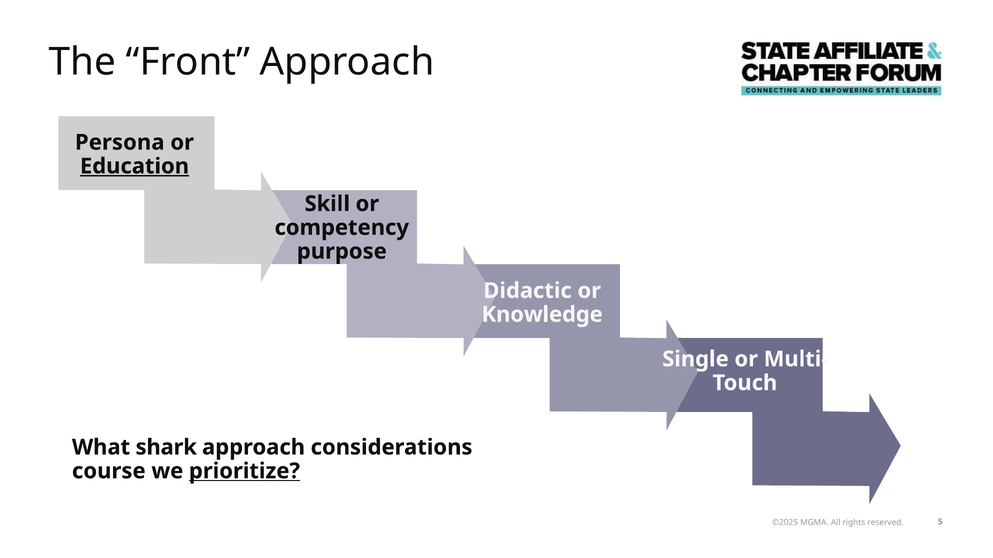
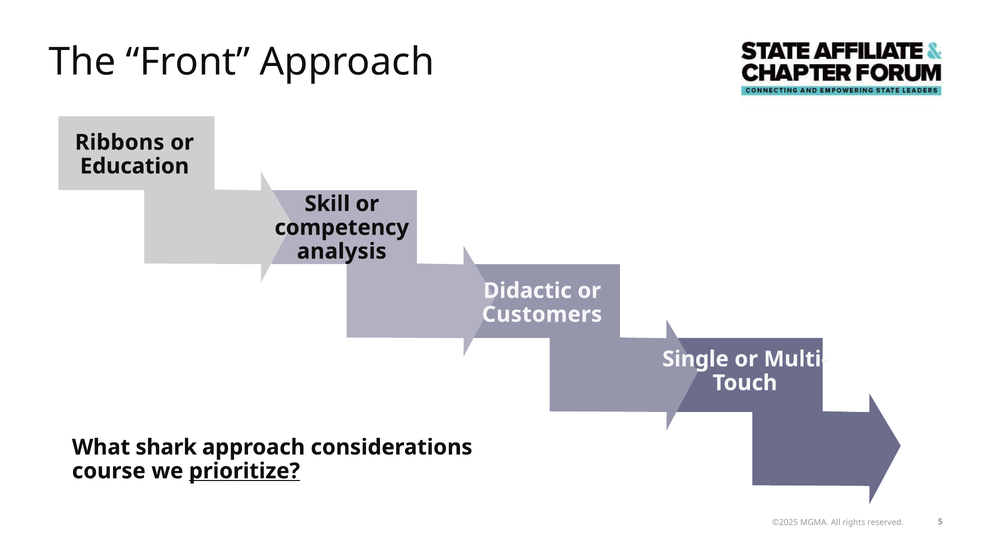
Persona: Persona -> Ribbons (120, 143)
Education underline: present -> none (135, 166)
purpose: purpose -> analysis (342, 252)
Knowledge: Knowledge -> Customers (542, 315)
